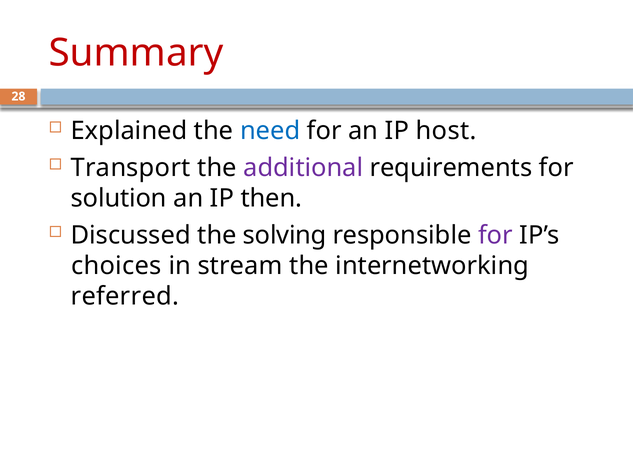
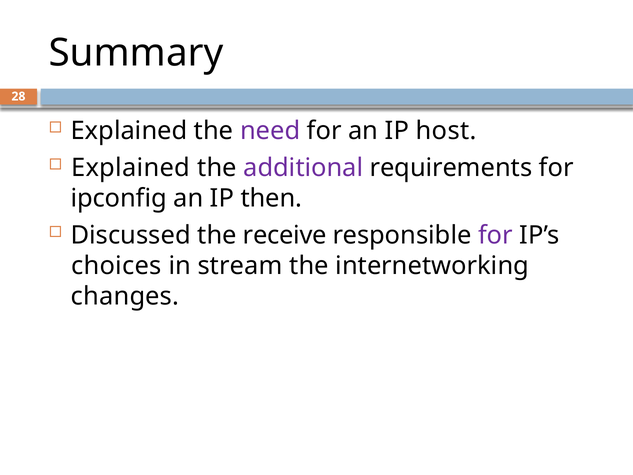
Summary colour: red -> black (136, 53)
need colour: blue -> purple (270, 131)
Transport: Transport -> Explained (131, 168)
solution: solution -> ipconfig (119, 198)
solving: solving -> receive (285, 235)
referred: referred -> changes (125, 296)
